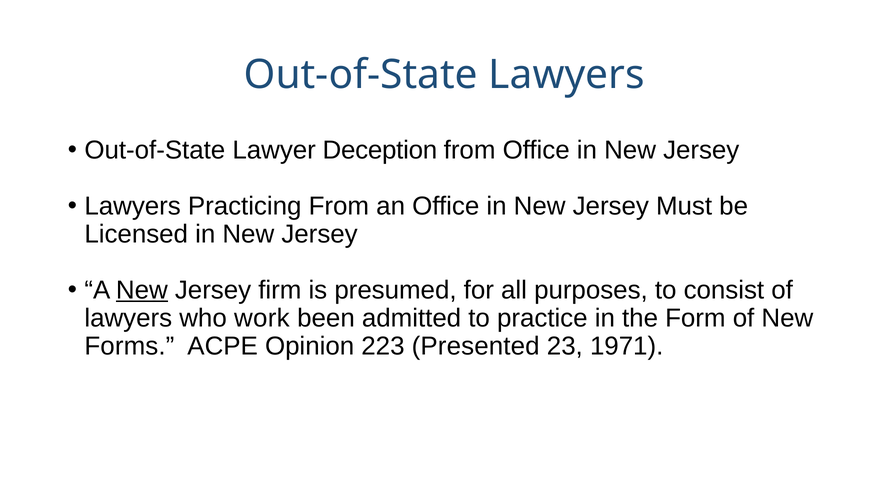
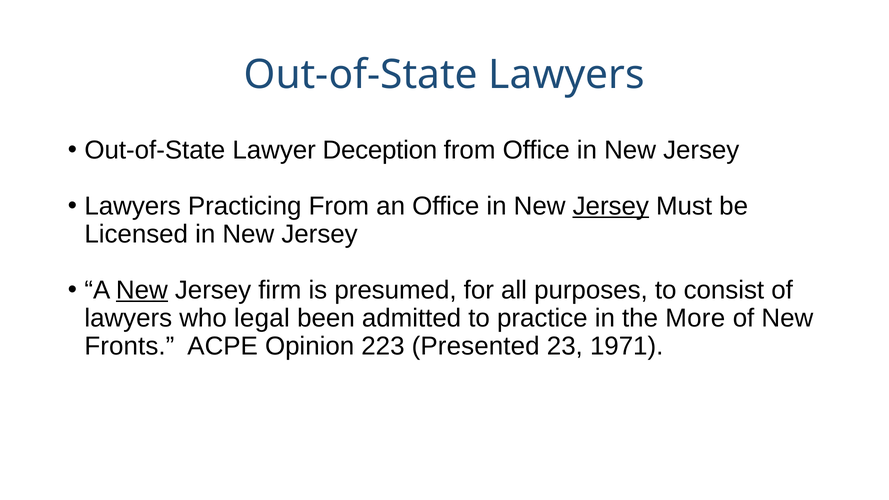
Jersey underline: none -> present (611, 206)
work: work -> legal (262, 318)
Form: Form -> More (695, 318)
Forms: Forms -> Fronts (129, 346)
